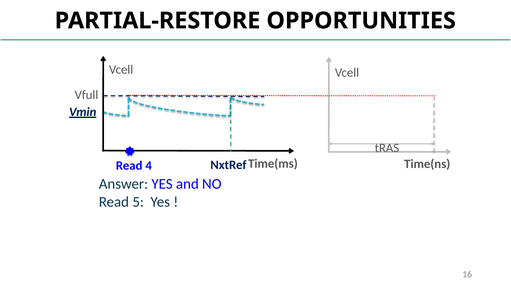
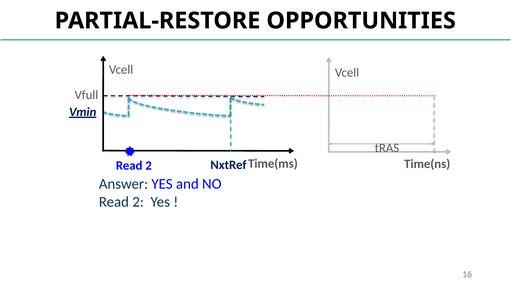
4: 4 -> 2 (149, 166)
5: 5 -> 2 (138, 202)
